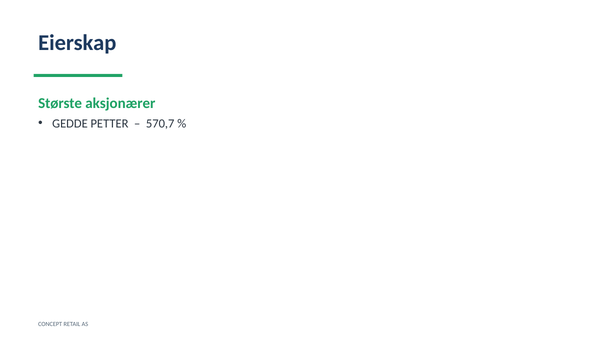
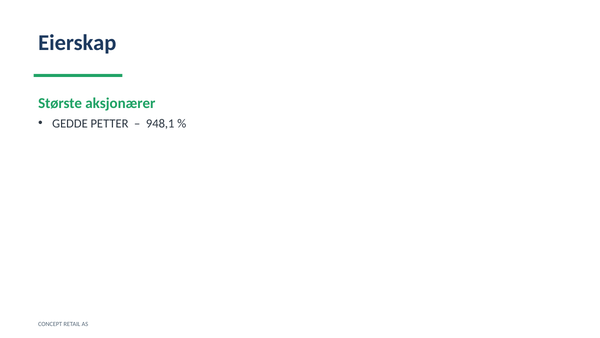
570,7: 570,7 -> 948,1 (160, 123)
